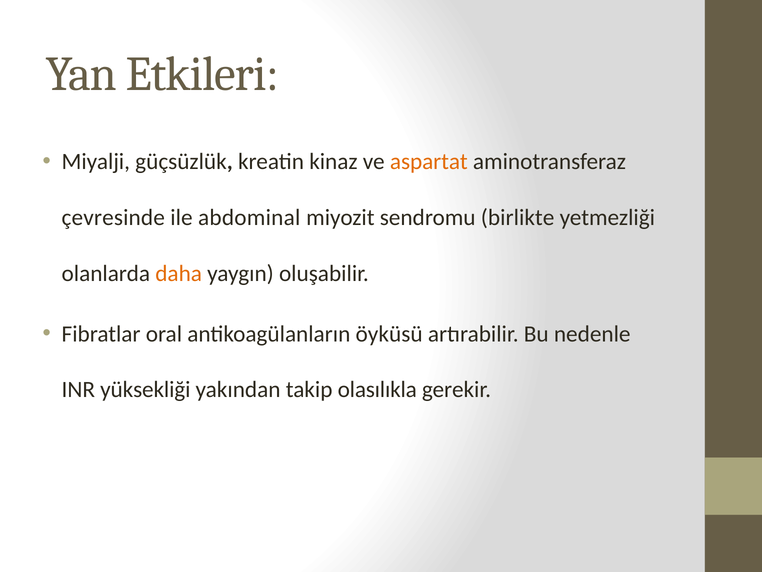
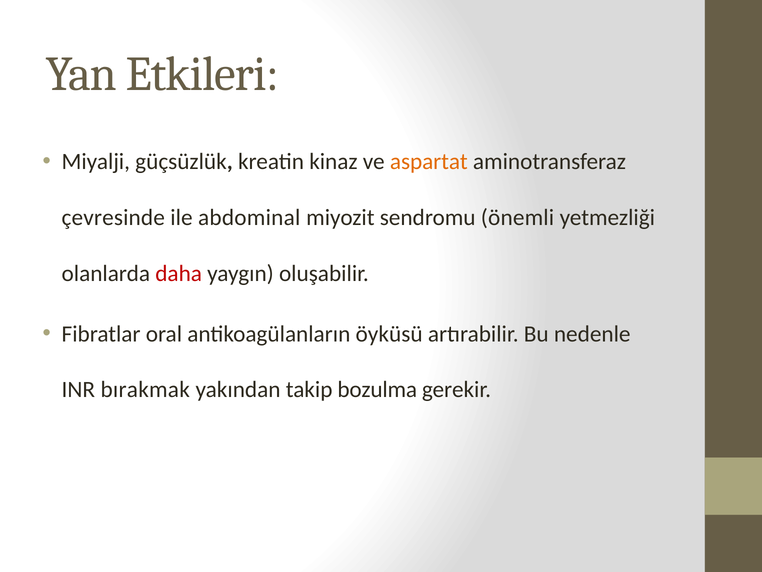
birlikte: birlikte -> önemli (518, 217)
daha colour: orange -> red (179, 273)
yüksekliği: yüksekliği -> bırakmak (145, 389)
olasılıkla: olasılıkla -> bozulma (377, 389)
